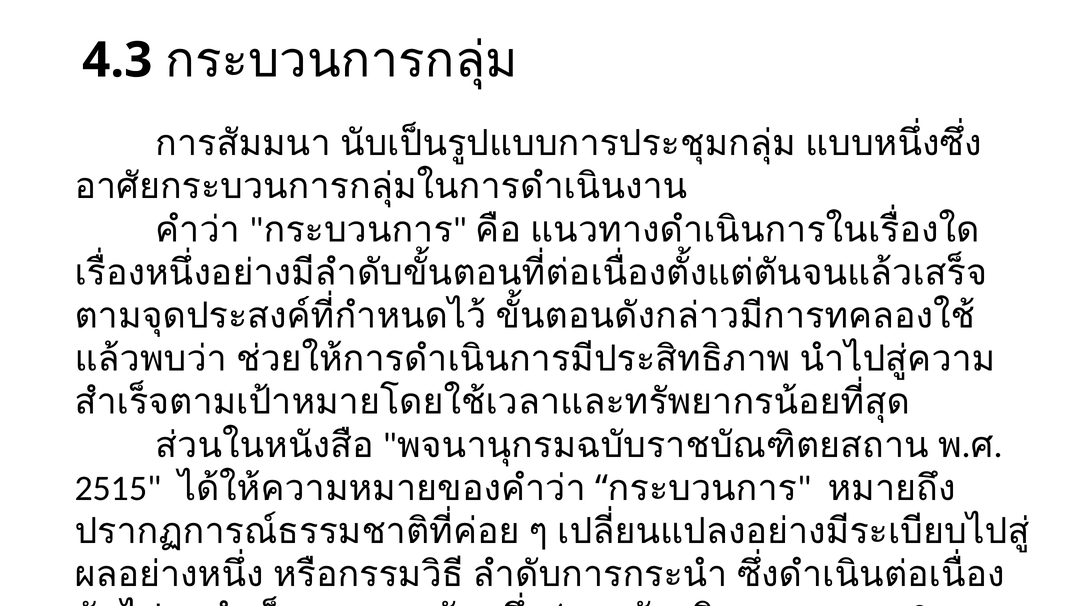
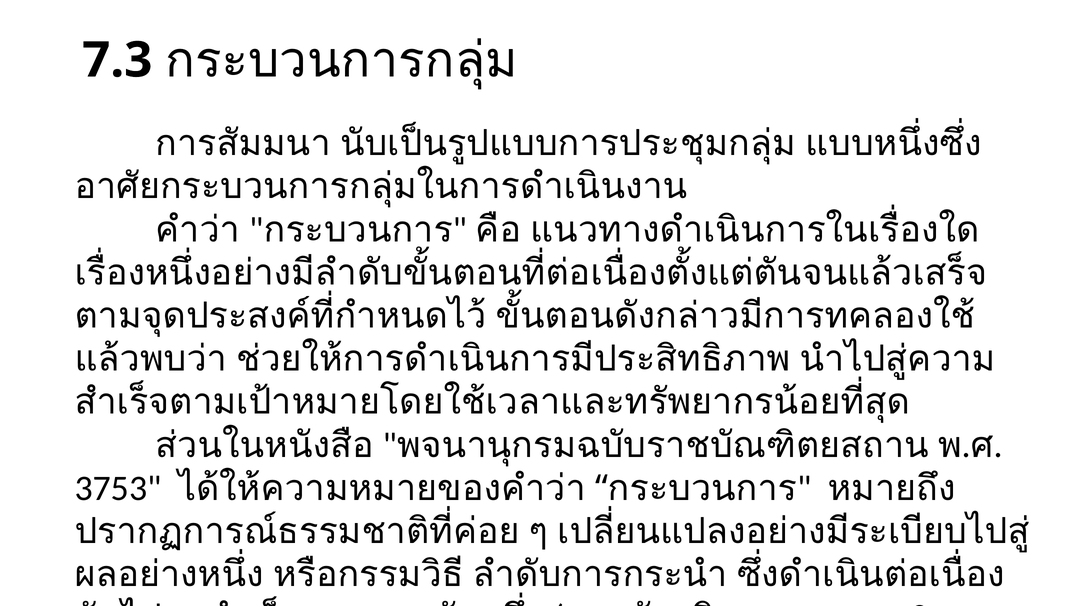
4.3: 4.3 -> 7.3 (117, 60)
2515: 2515 -> 3753 (118, 488)
